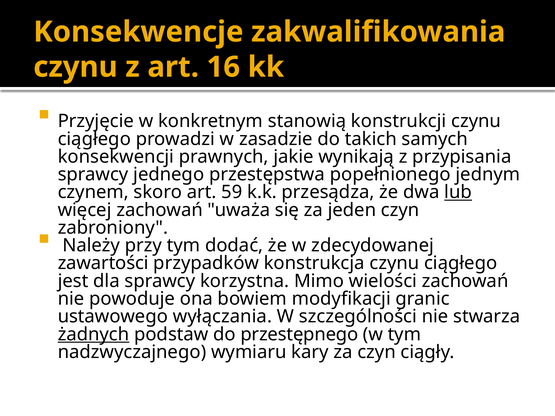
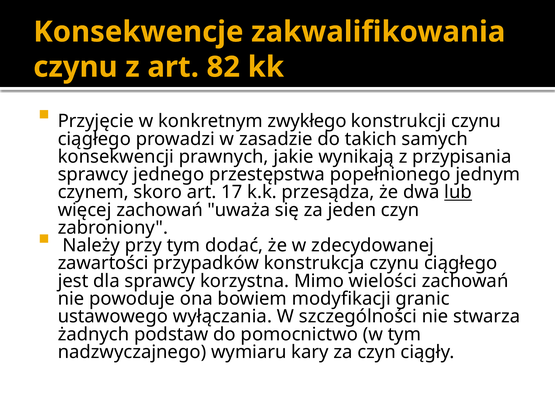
16: 16 -> 82 (223, 67)
stanowią: stanowią -> zwykłego (307, 121)
59: 59 -> 17 (232, 192)
żadnych underline: present -> none (93, 334)
przestępnego: przestępnego -> pomocnictwo (299, 334)
